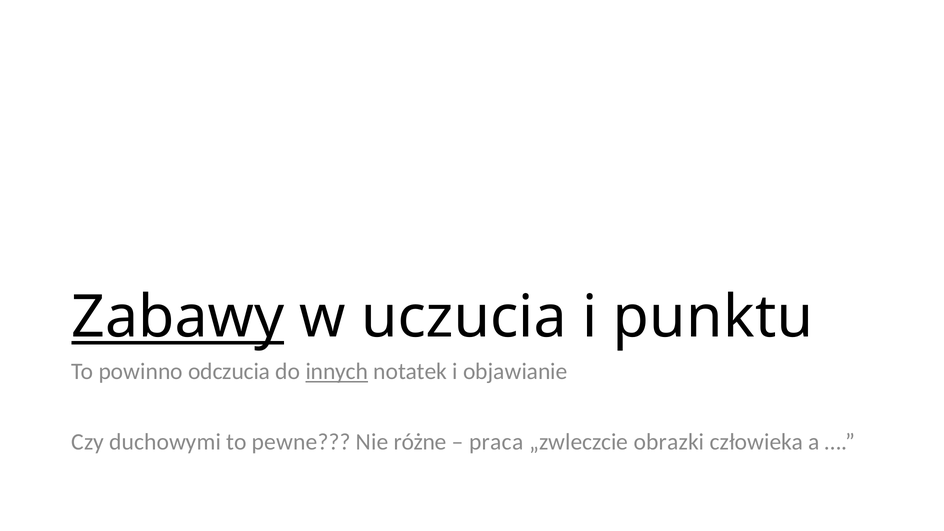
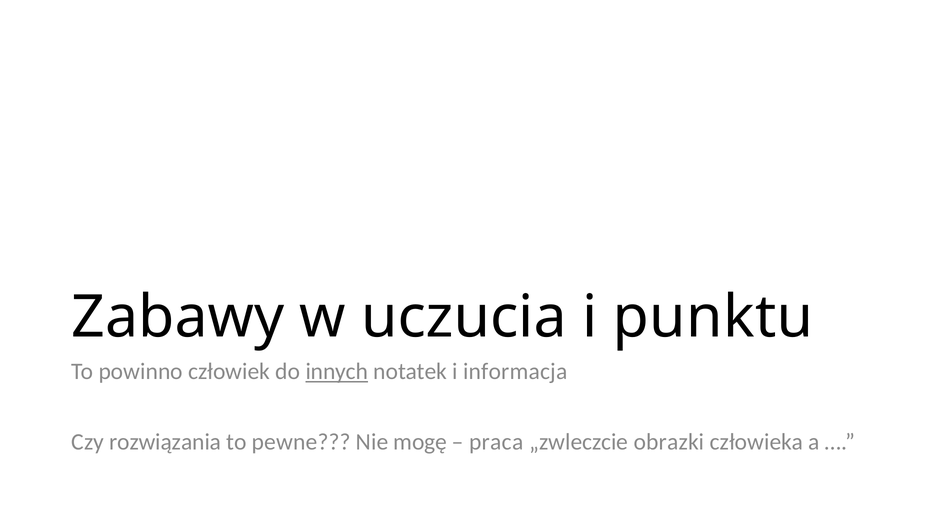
Zabawy underline: present -> none (178, 317)
odczucia: odczucia -> człowiek (229, 372)
objawianie: objawianie -> informacja (515, 372)
duchowymi: duchowymi -> rozwiązania (165, 442)
różne: różne -> mogę (420, 442)
